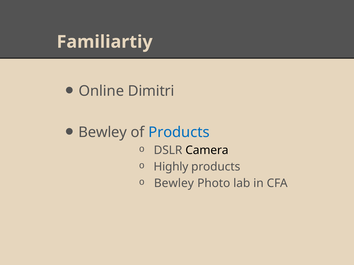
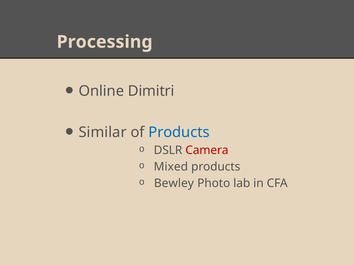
Familiartiy: Familiartiy -> Processing (105, 42)
Bewley: Bewley -> Similar (103, 132)
Camera colour: black -> red (207, 151)
Highly: Highly -> Mixed (171, 167)
